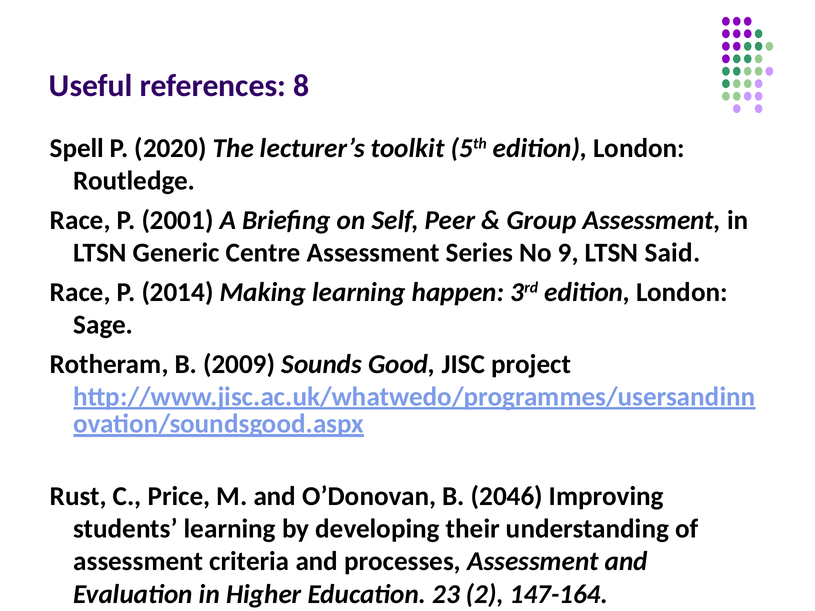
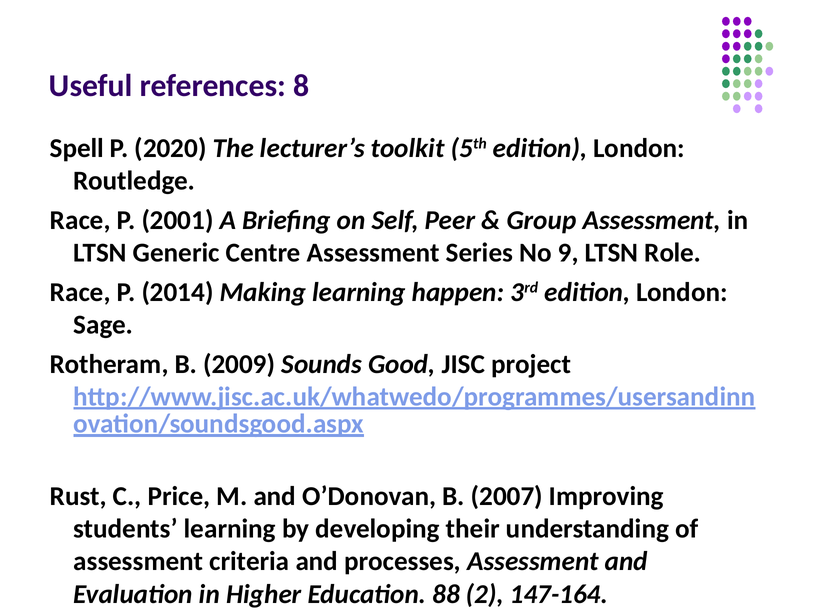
Said: Said -> Role (673, 253)
2046: 2046 -> 2007 (507, 497)
23: 23 -> 88 (446, 594)
